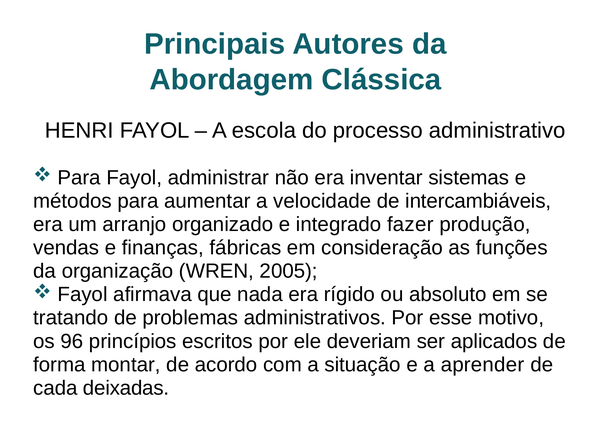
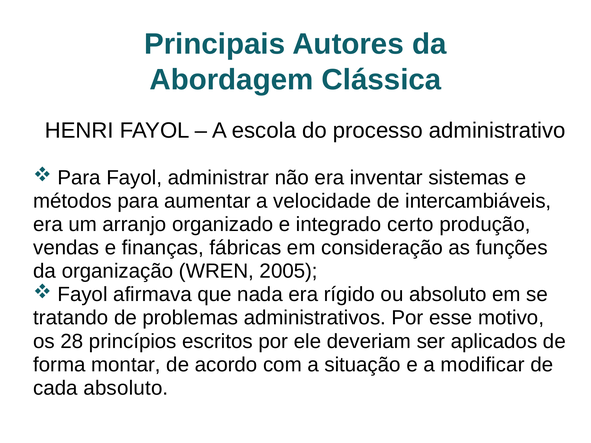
fazer: fazer -> certo (410, 225)
96: 96 -> 28 (72, 341)
aprender: aprender -> modificar (483, 365)
cada deixadas: deixadas -> absoluto (126, 388)
